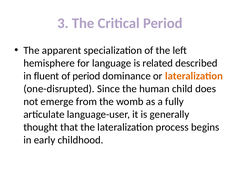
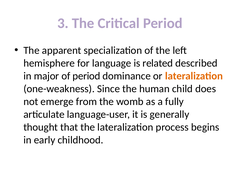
fluent: fluent -> major (46, 76)
one-disrupted: one-disrupted -> one-weakness (59, 89)
